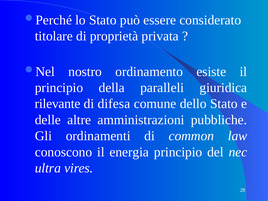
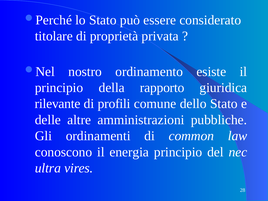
paralleli: paralleli -> rapporto (162, 88)
difesa: difesa -> profili (114, 104)
